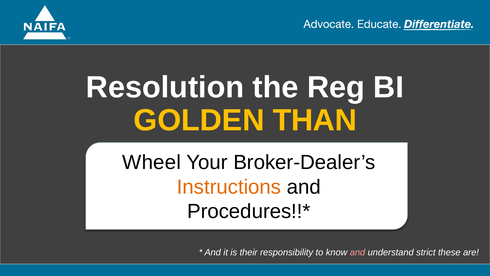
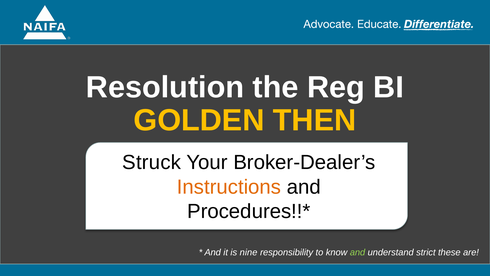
THAN: THAN -> THEN (315, 120)
Wheel: Wheel -> Struck (152, 162)
their: their -> nine (249, 252)
and colour: pink -> light green (358, 252)
